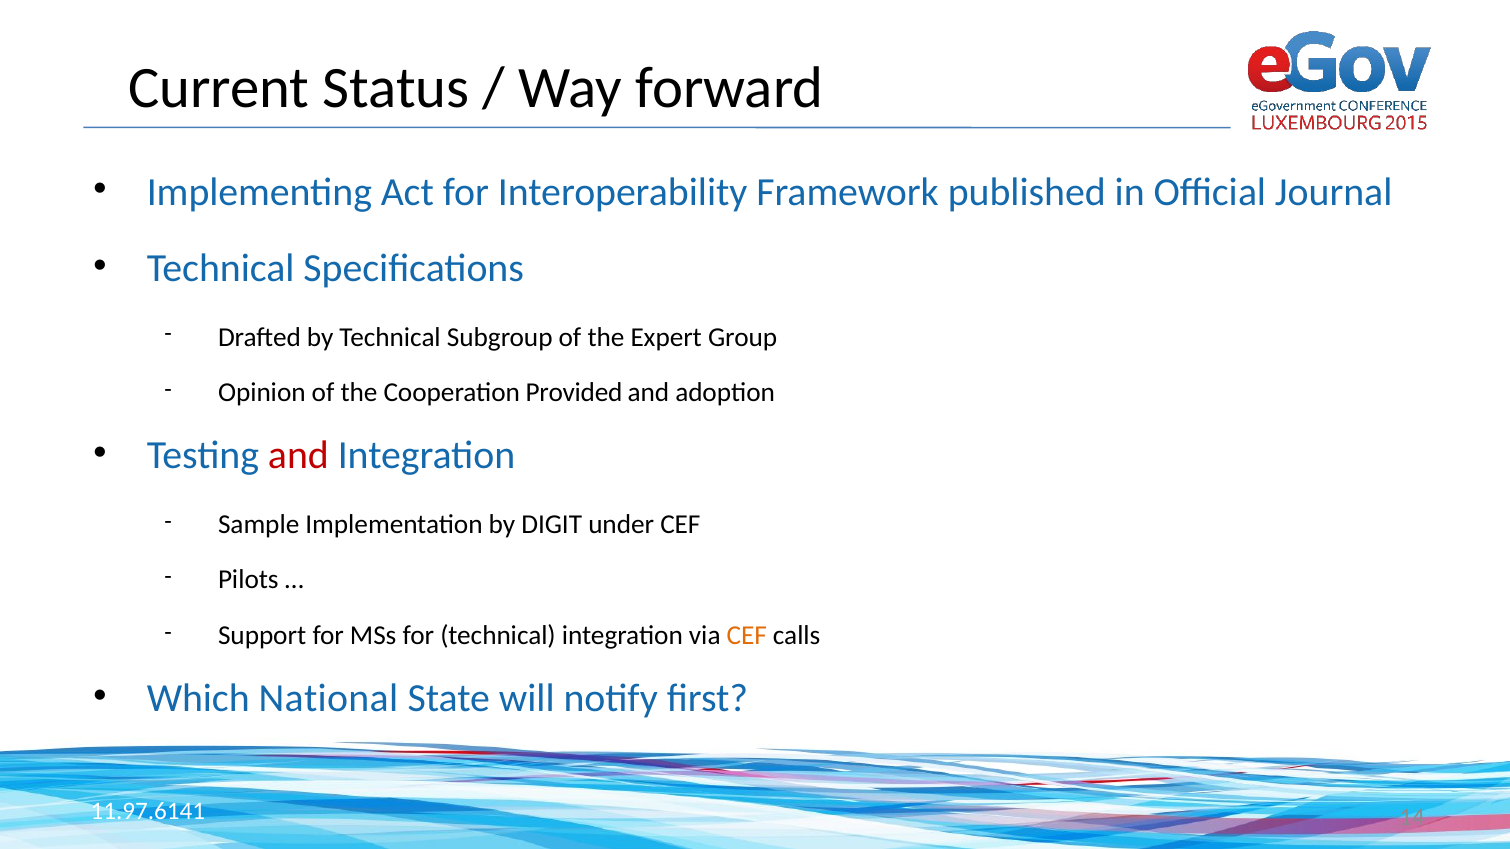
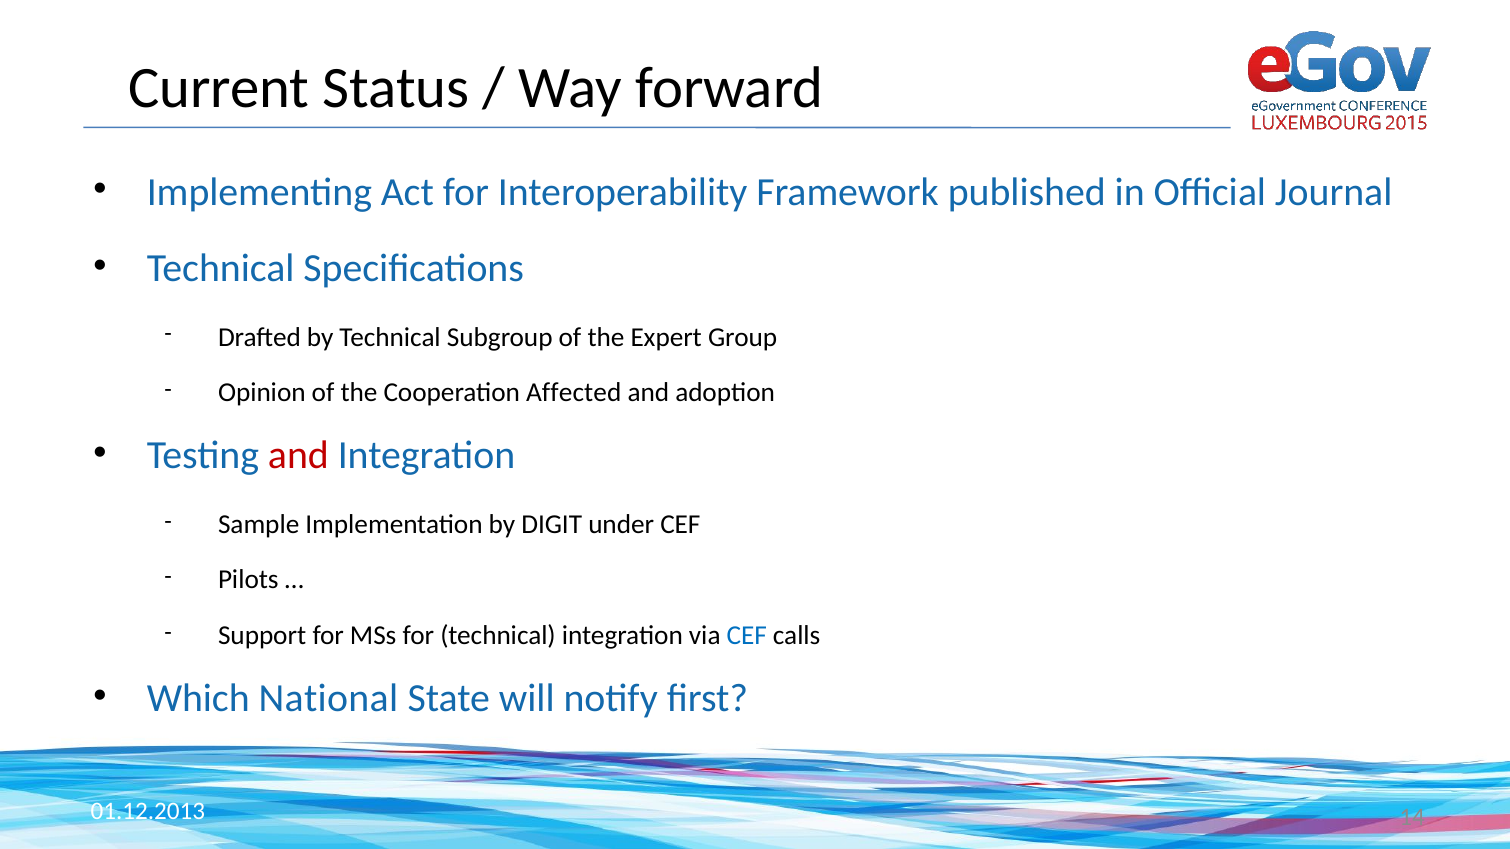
Provided: Provided -> Affected (574, 393)
CEF colour: orange -> blue (747, 636)
11.97.6141: 11.97.6141 -> 01.12.2013 (148, 811)
